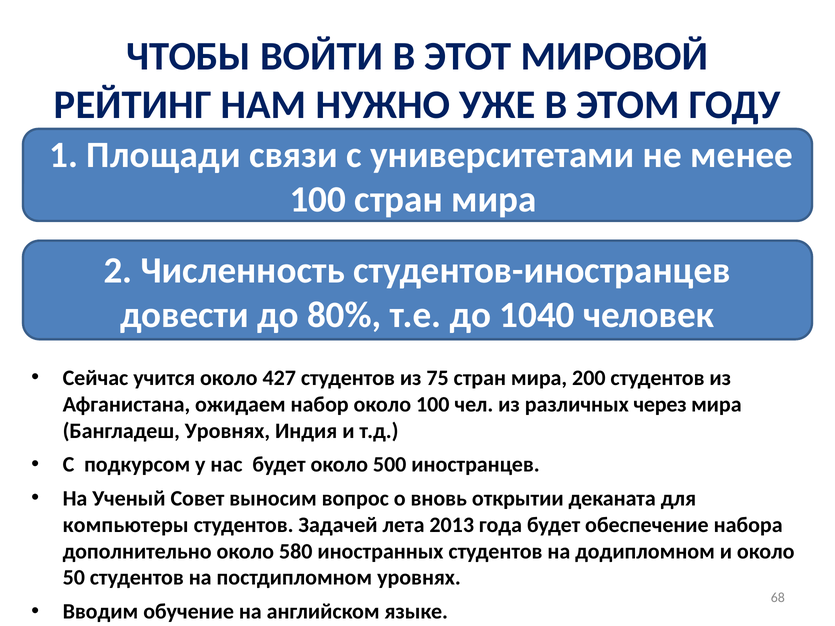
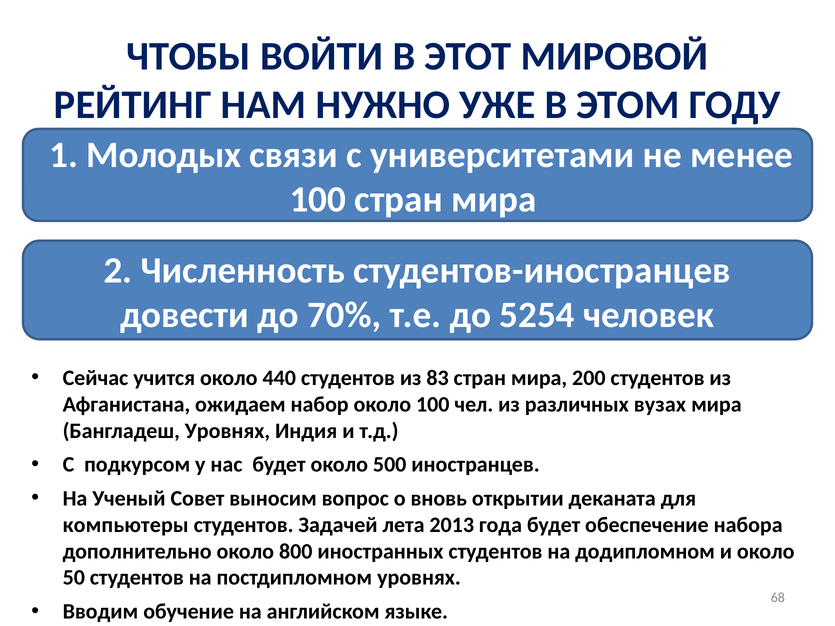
Площади: Площади -> Молодых (164, 155)
80%: 80% -> 70% (344, 315)
1040: 1040 -> 5254 (537, 315)
427: 427 -> 440 (279, 378)
75: 75 -> 83 (438, 378)
через: через -> вузах (660, 405)
580: 580 -> 800 (296, 552)
